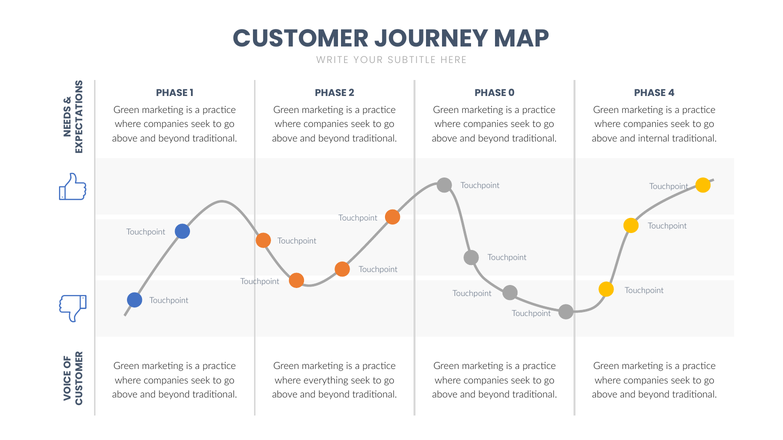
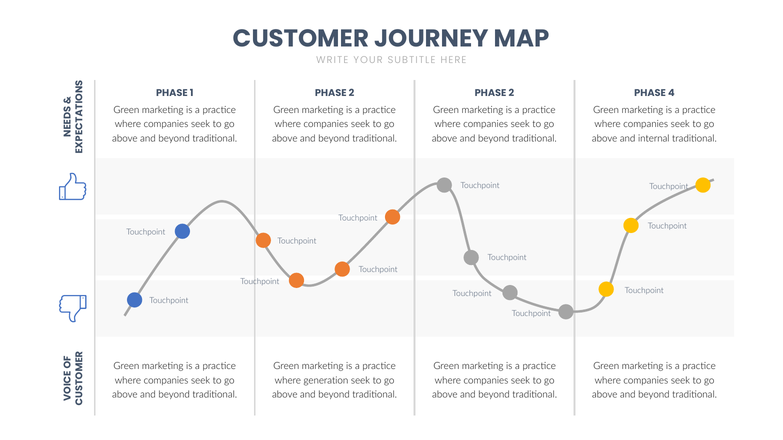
2 PHASE 0: 0 -> 2 (511, 93)
everything: everything -> generation (326, 381)
